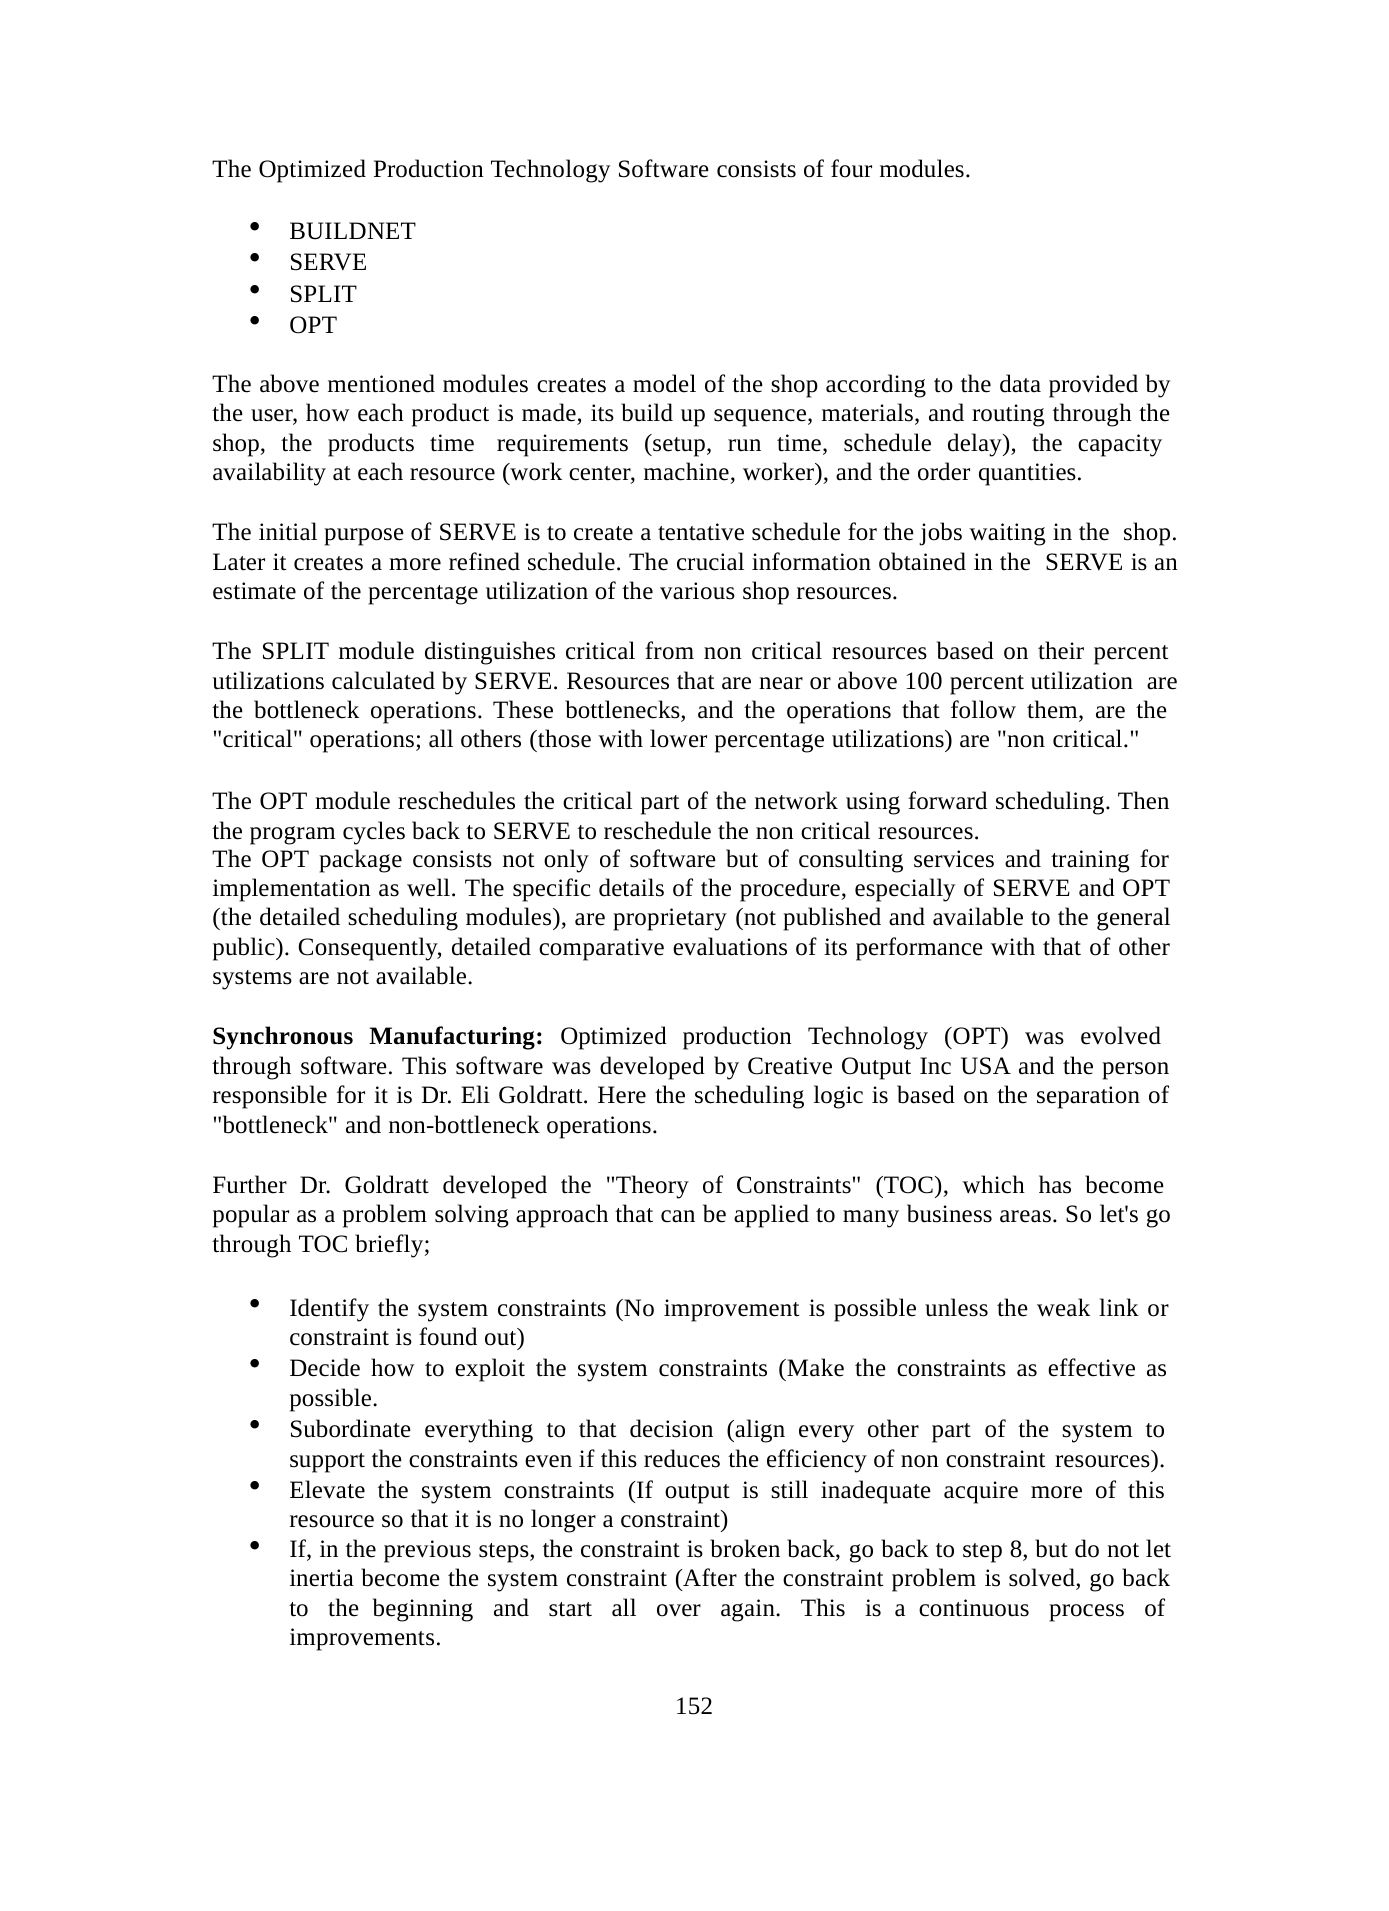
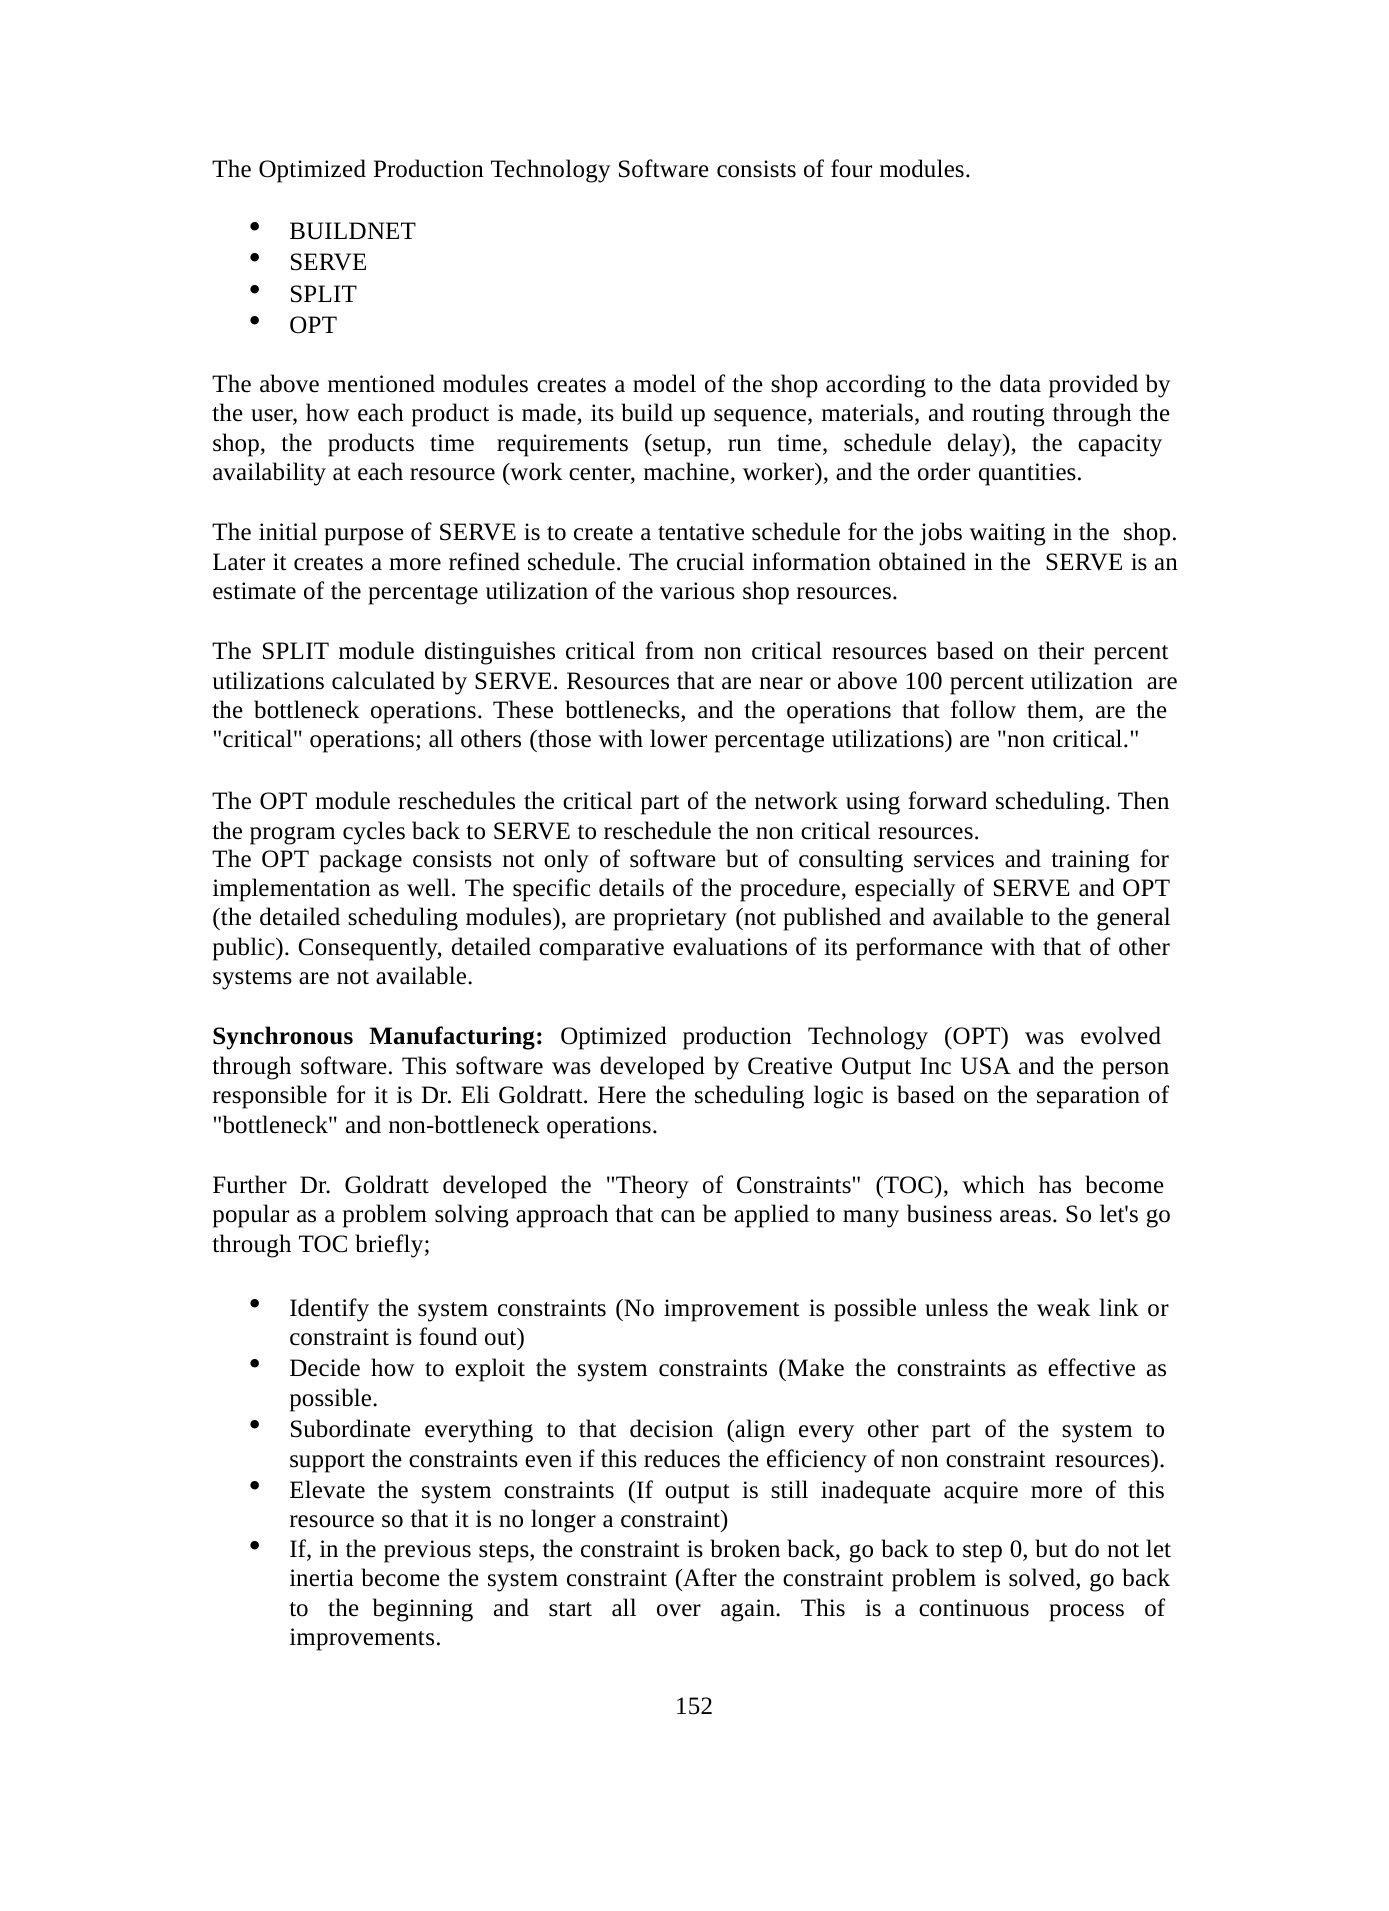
8: 8 -> 0 (1019, 1549)
